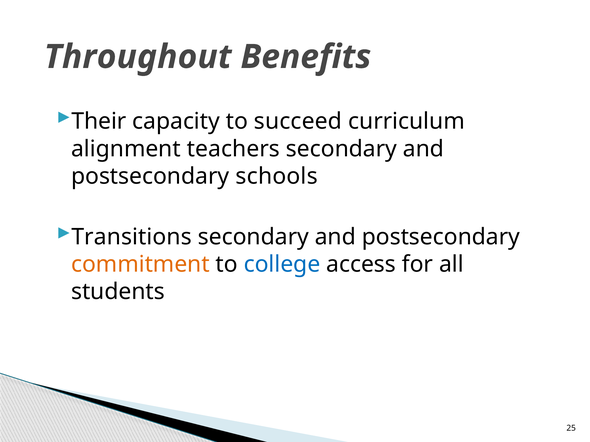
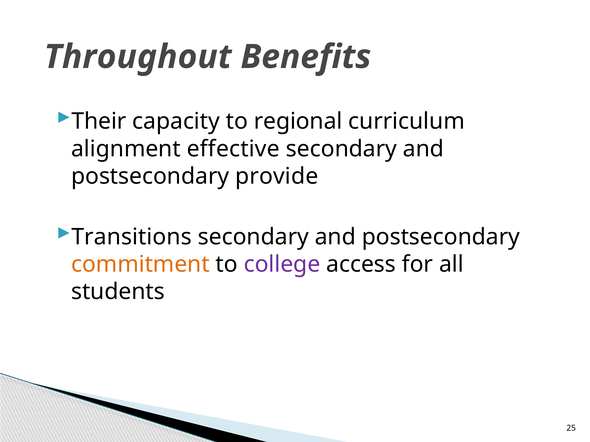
succeed: succeed -> regional (298, 121)
teachers: teachers -> effective (233, 149)
schools: schools -> provide (277, 176)
college colour: blue -> purple (282, 265)
